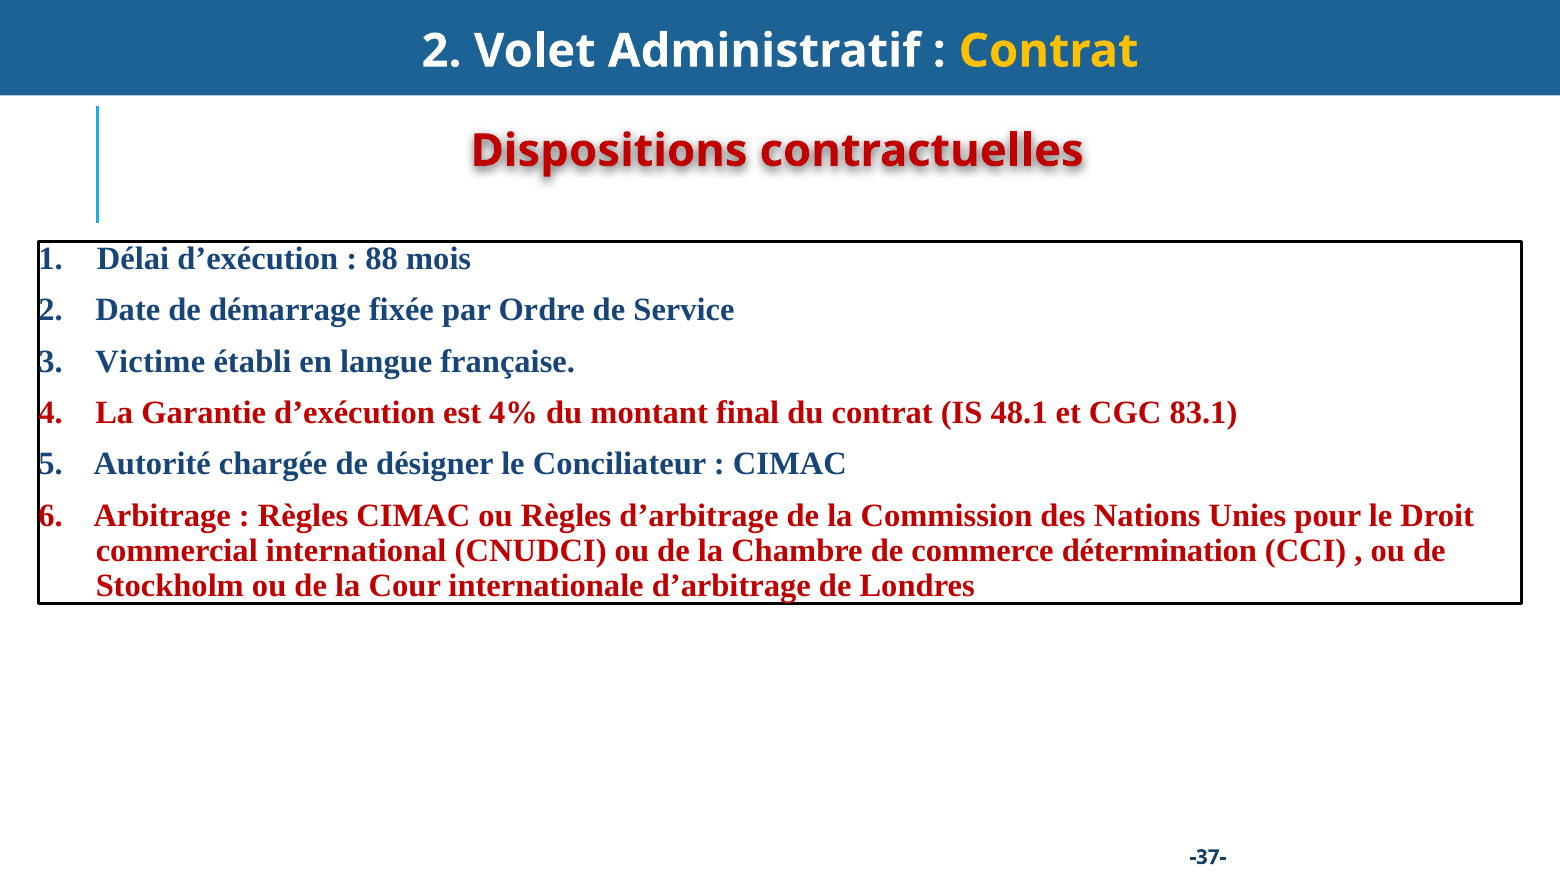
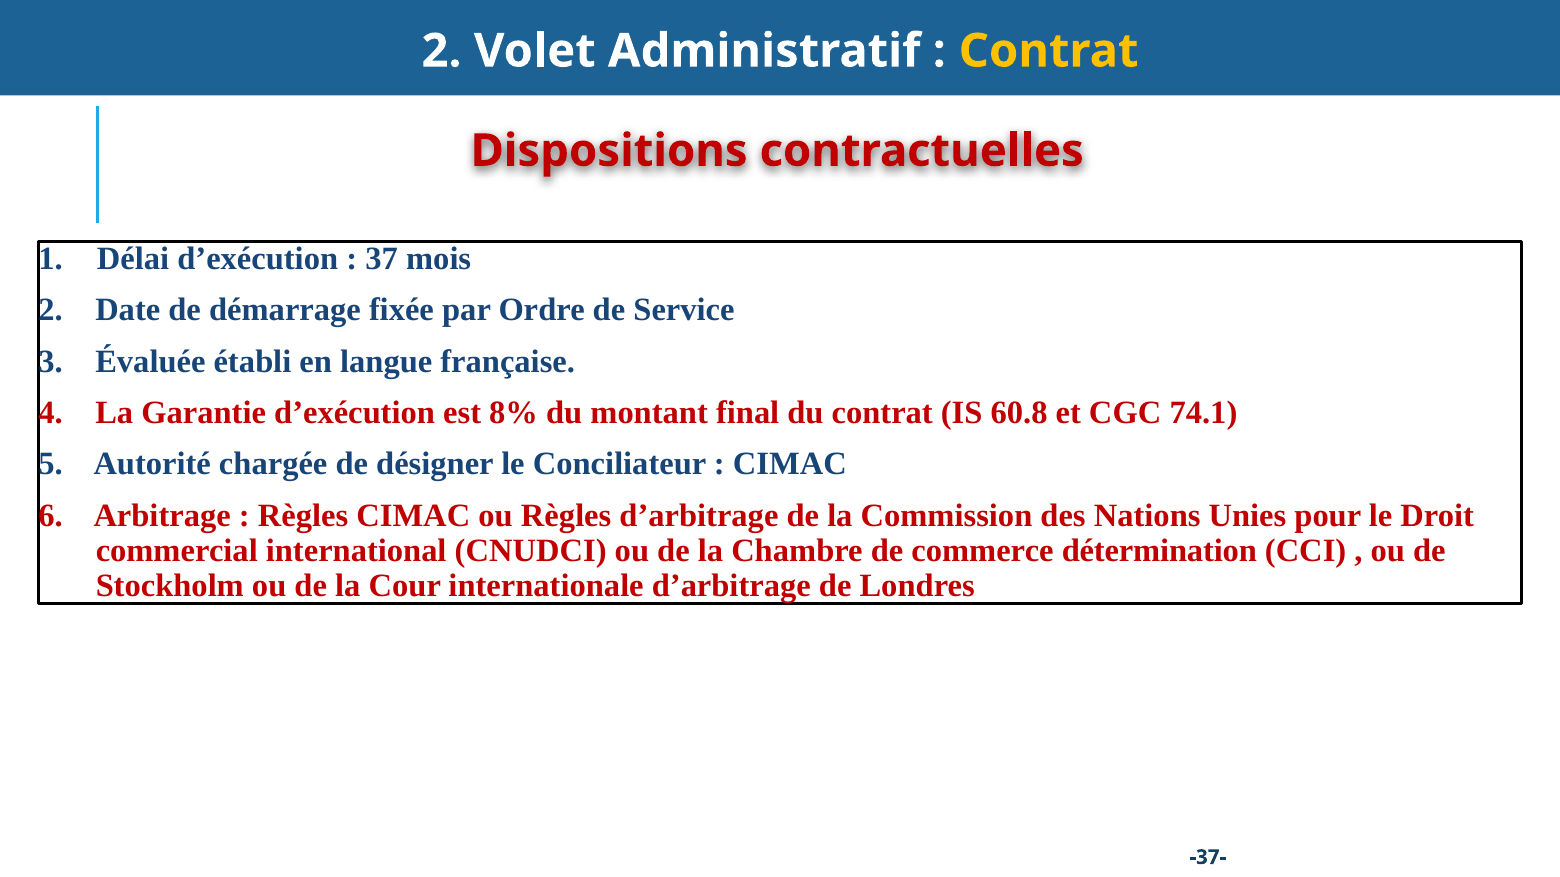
88: 88 -> 37 (382, 259)
Victime: Victime -> Évaluée (150, 362)
4%: 4% -> 8% (514, 413)
48.1: 48.1 -> 60.8 (1019, 413)
83.1: 83.1 -> 74.1 (1203, 413)
